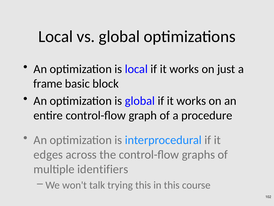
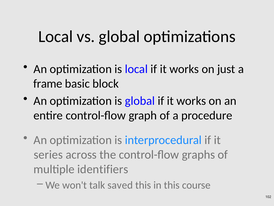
edges: edges -> series (48, 154)
trying: trying -> saved (120, 185)
